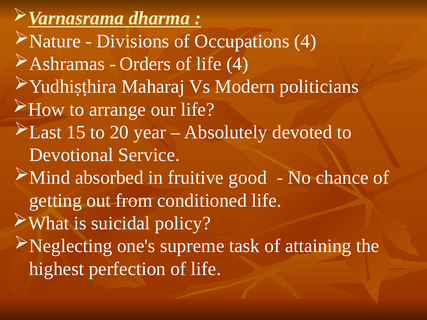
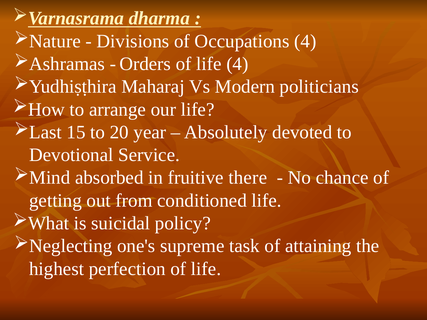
good: good -> there (248, 178)
